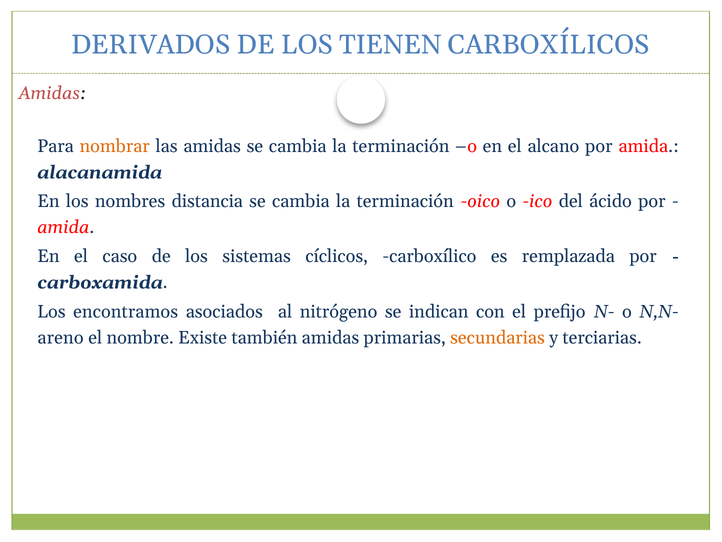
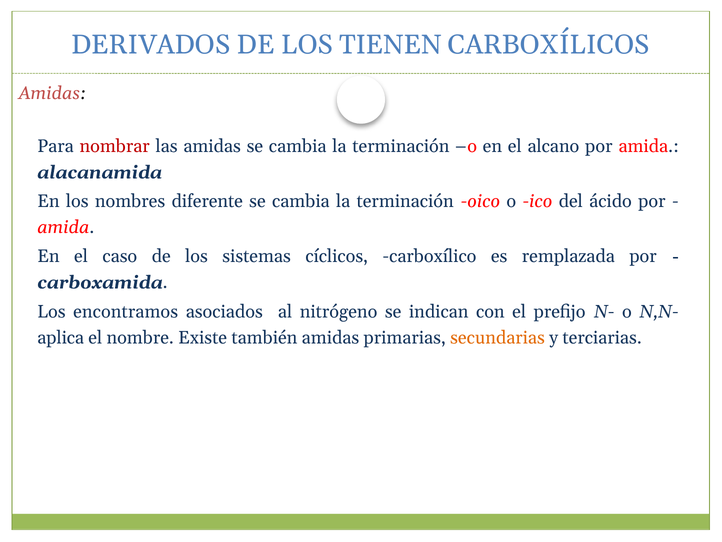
nombrar colour: orange -> red (115, 146)
distancia: distancia -> diferente (207, 201)
areno: areno -> aplica (61, 337)
